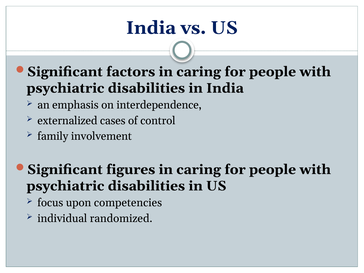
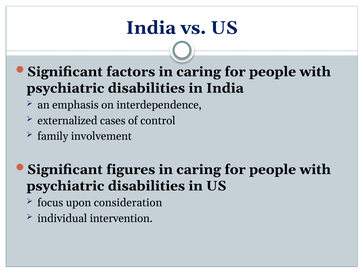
competencies: competencies -> consideration (128, 203)
randomized: randomized -> intervention (121, 218)
